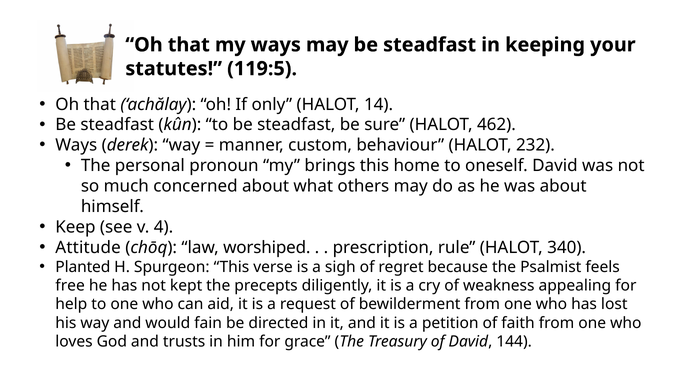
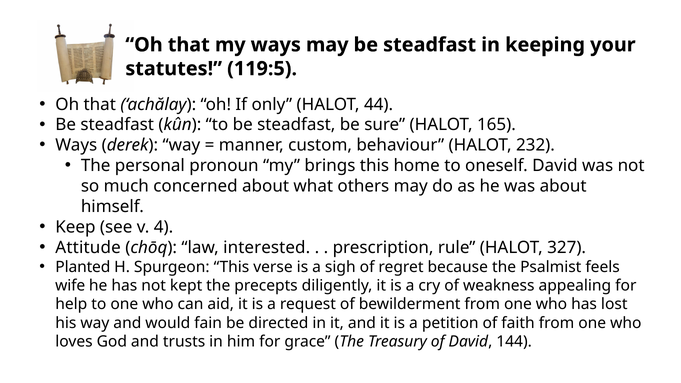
14: 14 -> 44 (379, 104)
462: 462 -> 165 (496, 125)
worshiped: worshiped -> interested (267, 247)
340: 340 -> 327 (567, 247)
free: free -> wife (70, 286)
